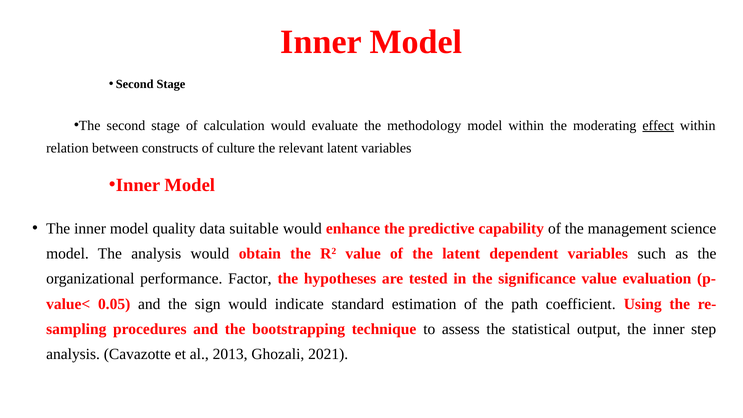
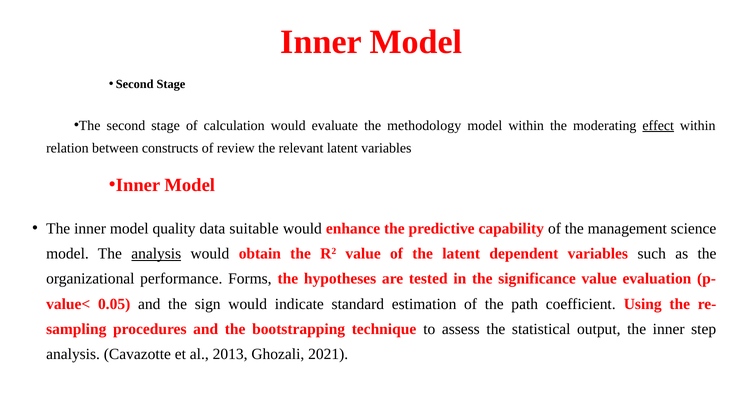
culture: culture -> review (236, 148)
analysis underline: none -> present (156, 254)
Factor: Factor -> Forms (250, 279)
